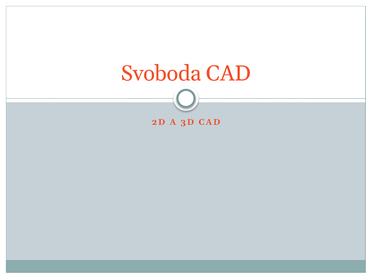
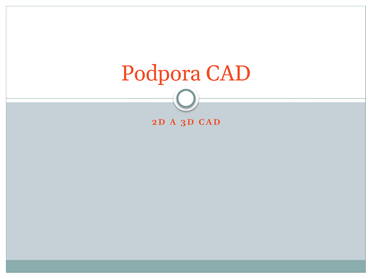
Svoboda: Svoboda -> Podpora (161, 73)
